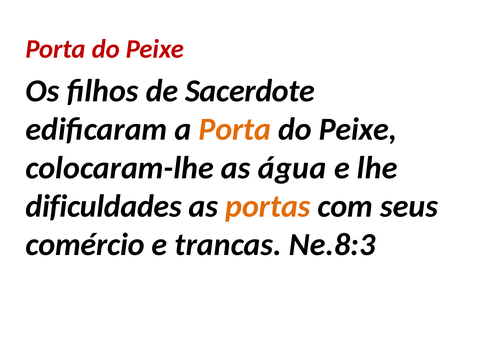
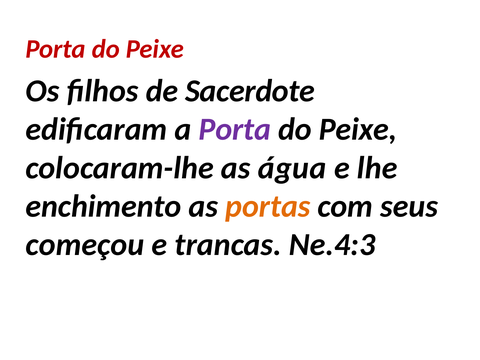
Porta colour: orange -> purple (235, 129)
dificuldades: dificuldades -> enchimento (103, 206)
comércio: comércio -> começou (85, 245)
Ne.8:3: Ne.8:3 -> Ne.4:3 (332, 245)
